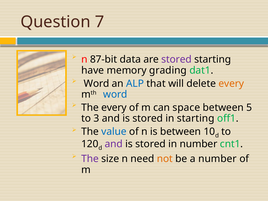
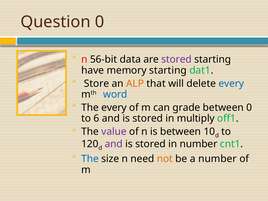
Question 7: 7 -> 0 (100, 22)
87-bit: 87-bit -> 56-bit (104, 59)
memory grading: grading -> starting (168, 70)
Word: Word -> Store (96, 83)
ALP colour: blue -> orange (135, 83)
every colour: orange -> blue (231, 83)
space: space -> grade (186, 108)
between 5: 5 -> 0 (249, 108)
3: 3 -> 6 (96, 118)
in starting: starting -> multiply (196, 118)
value colour: blue -> purple (114, 132)
The colour: purple -> blue (90, 159)
